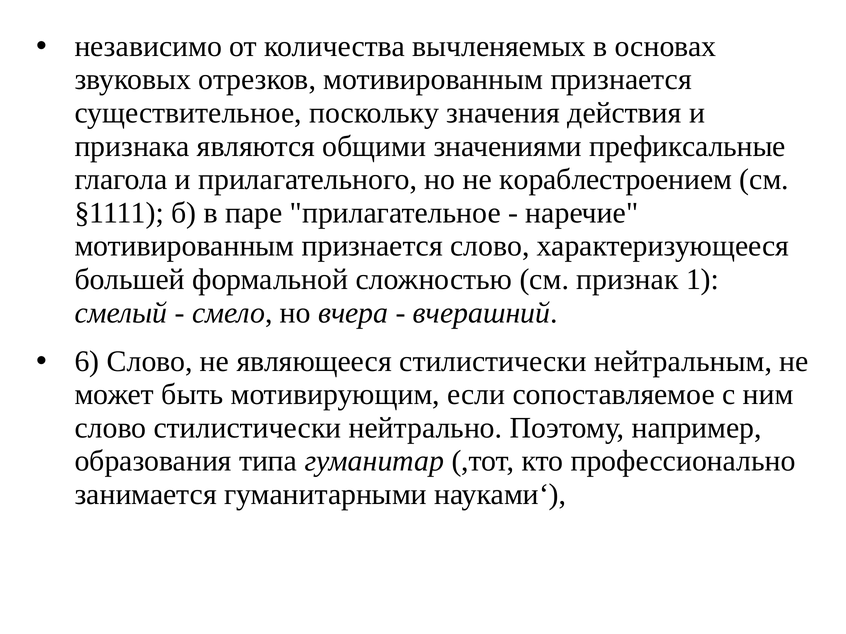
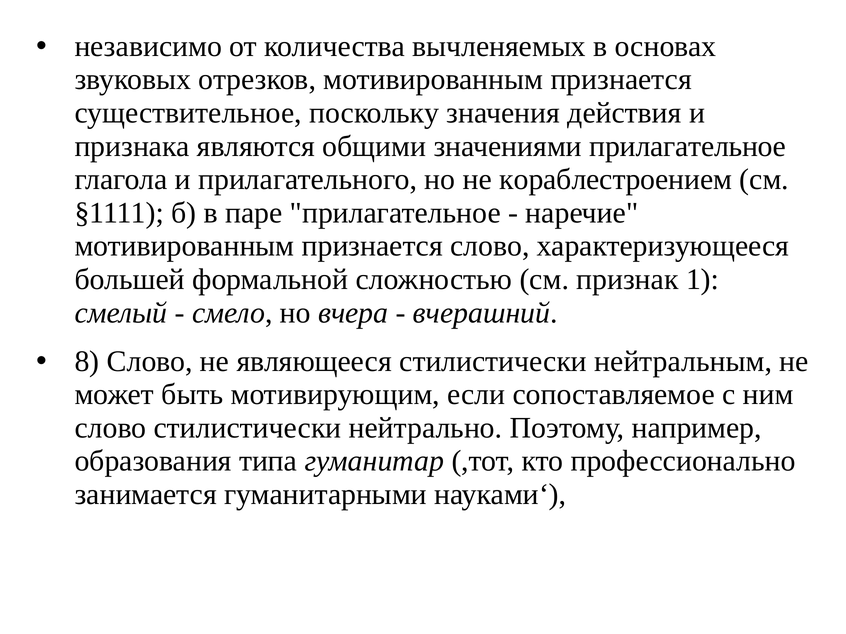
значениями префиксальные: префиксальные -> прилагательное (688, 146)
6: 6 -> 8 (87, 361)
